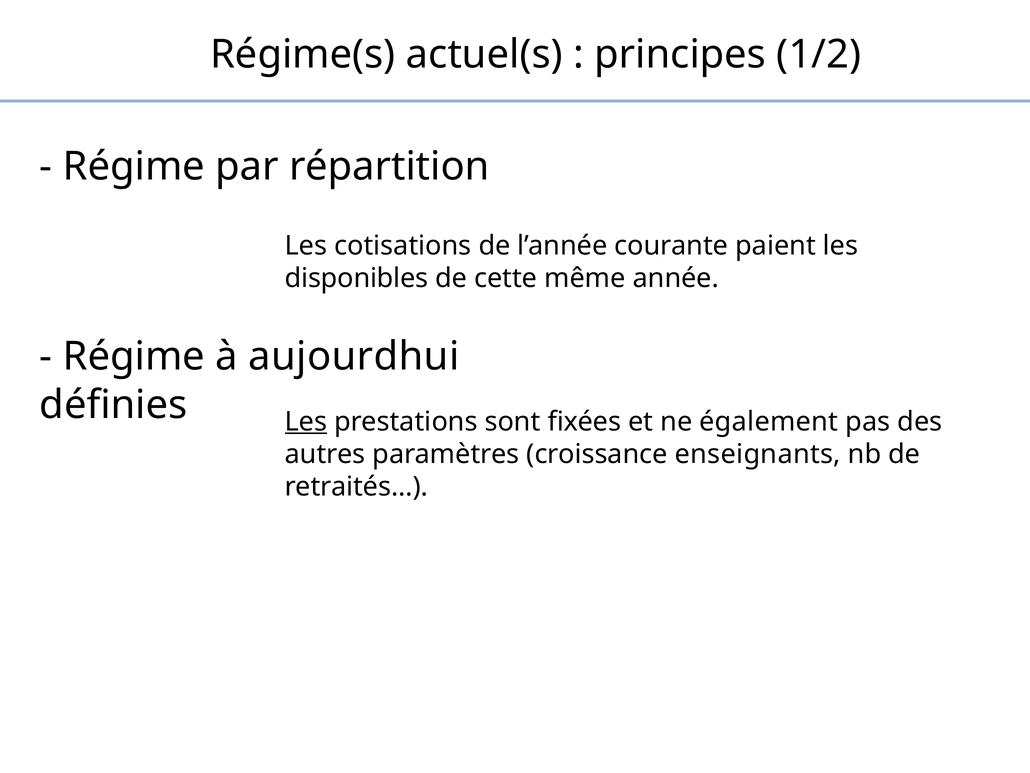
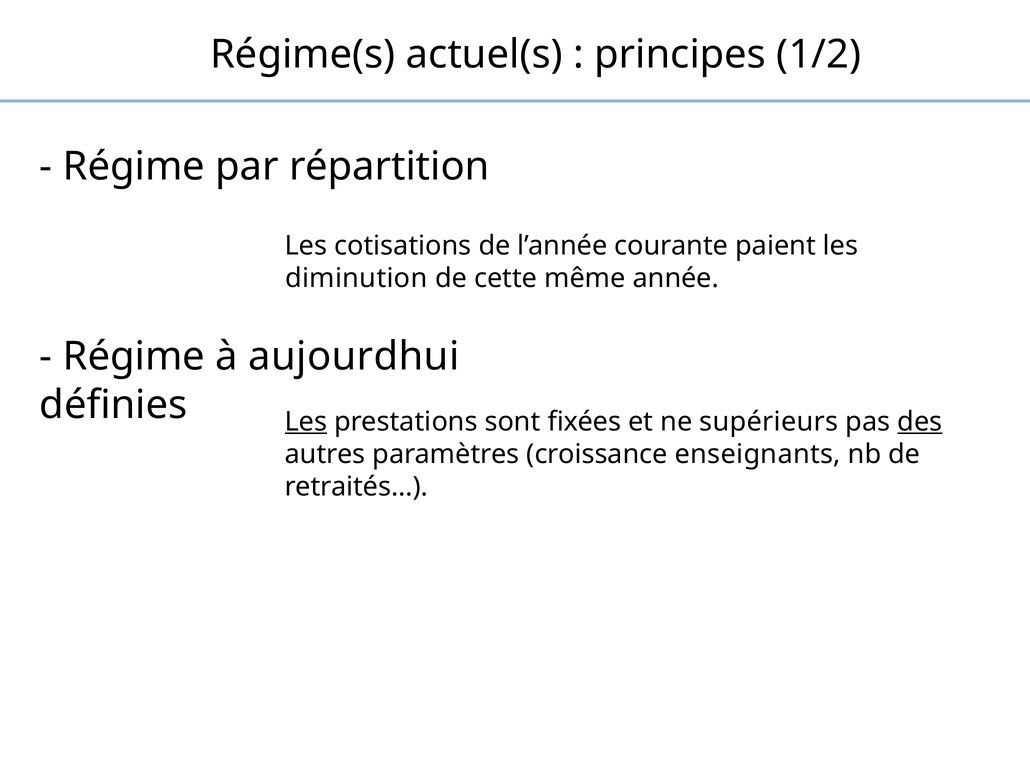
disponibles: disponibles -> diminution (356, 278)
également: également -> supérieurs (769, 421)
des underline: none -> present (920, 421)
